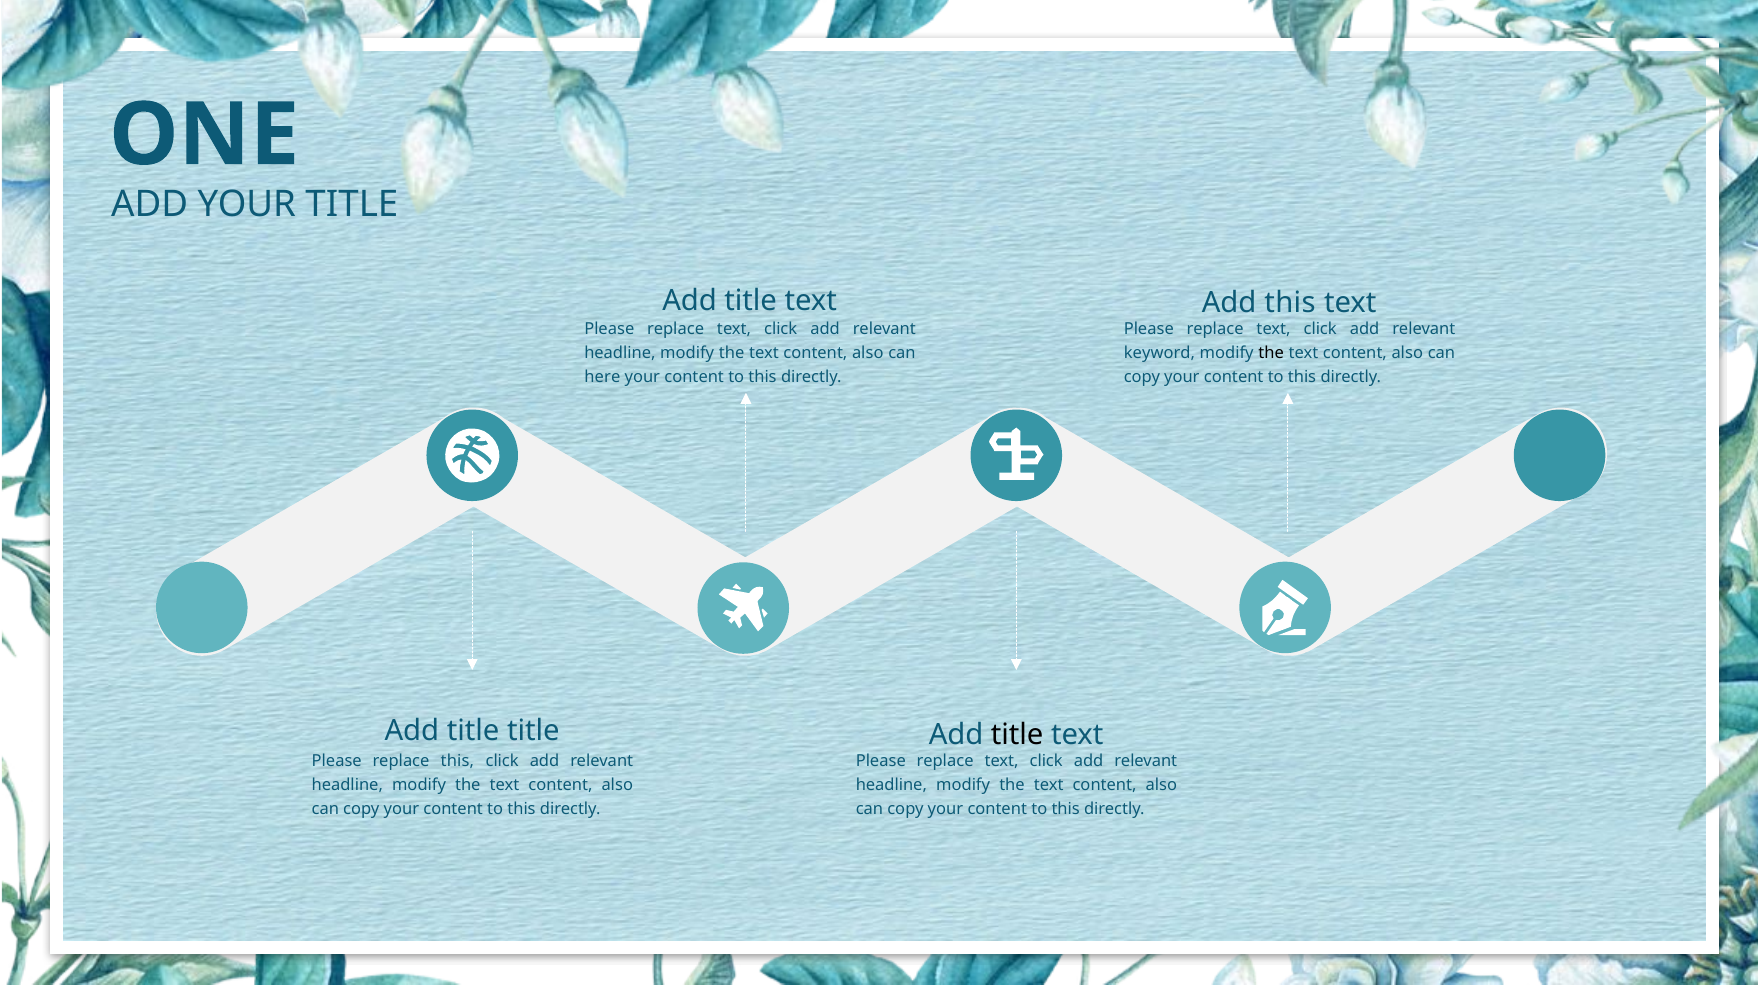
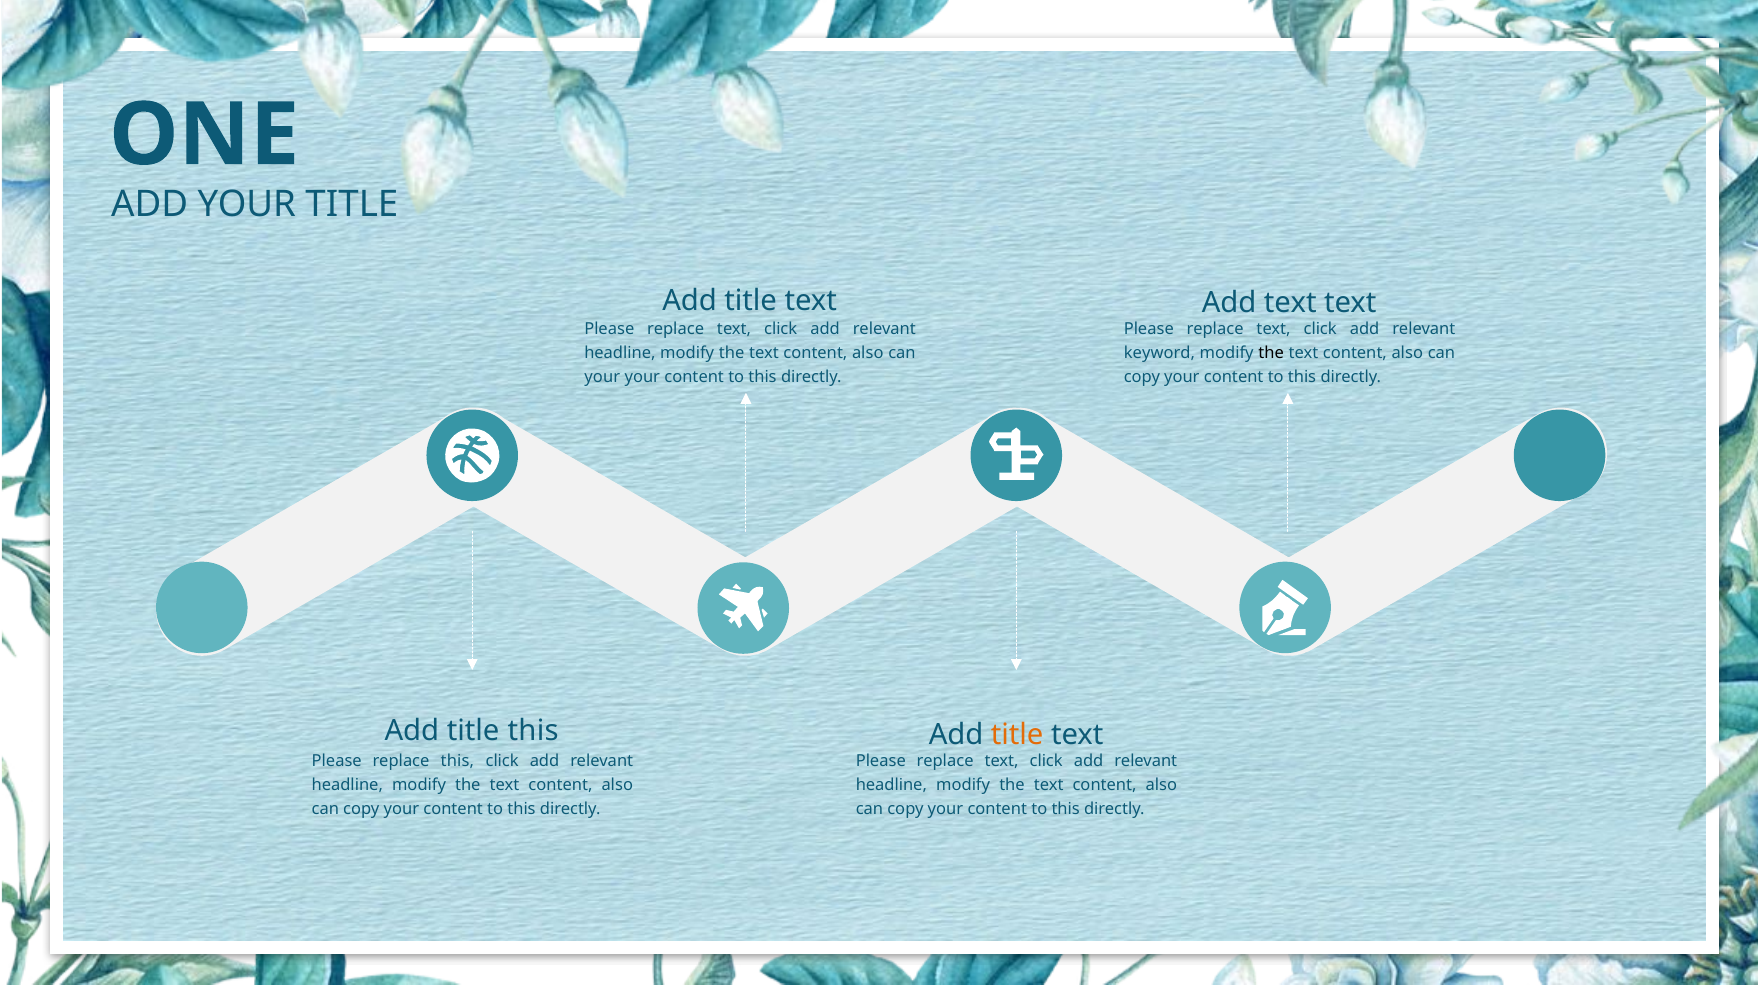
Add this: this -> text (1290, 303)
here: here -> your (602, 377)
title title: title -> this (533, 731)
title colour: black -> orange (1017, 735)
